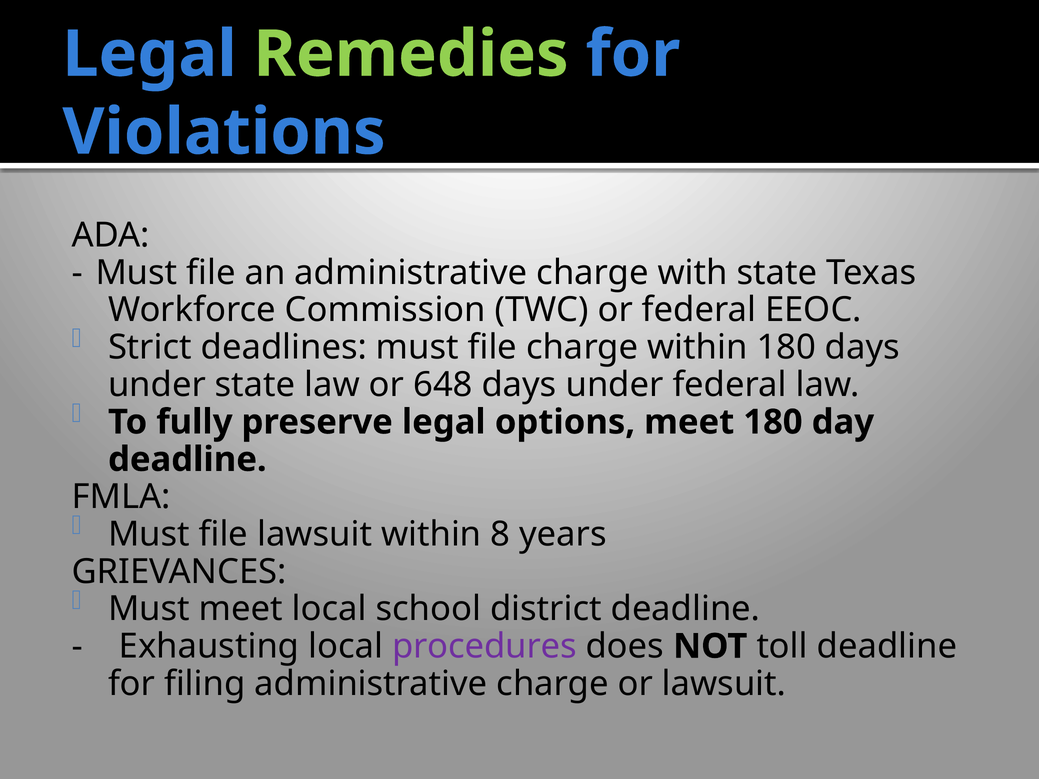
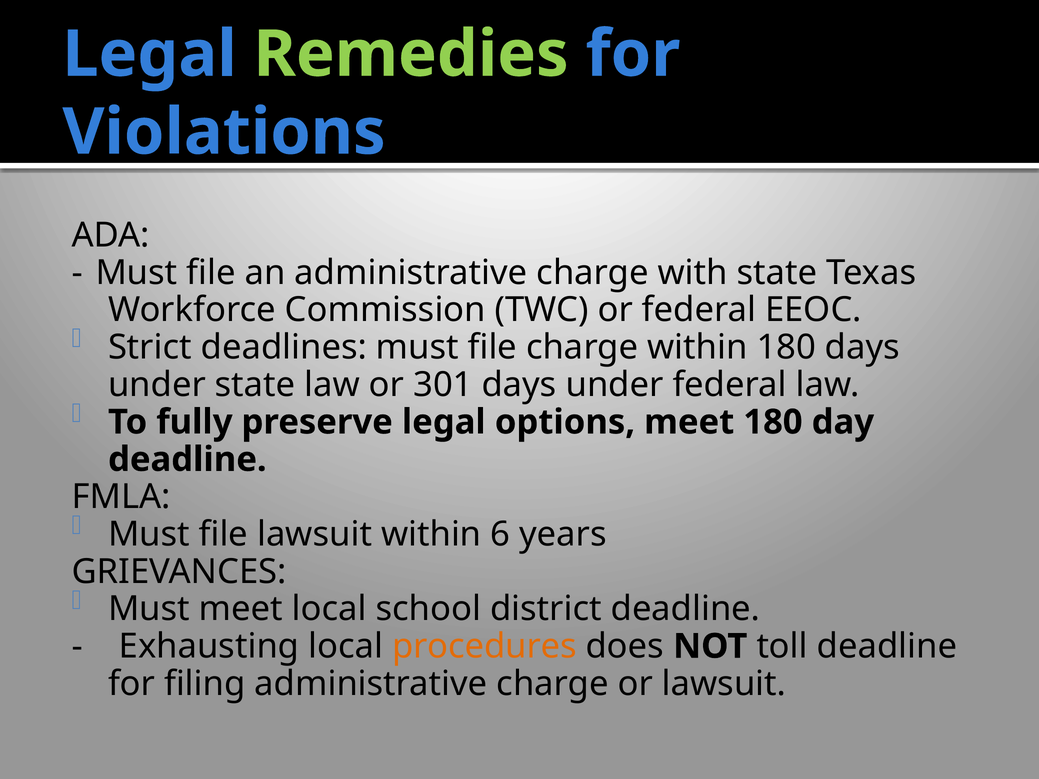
648: 648 -> 301 (443, 385)
8: 8 -> 6 (500, 534)
procedures colour: purple -> orange (484, 647)
